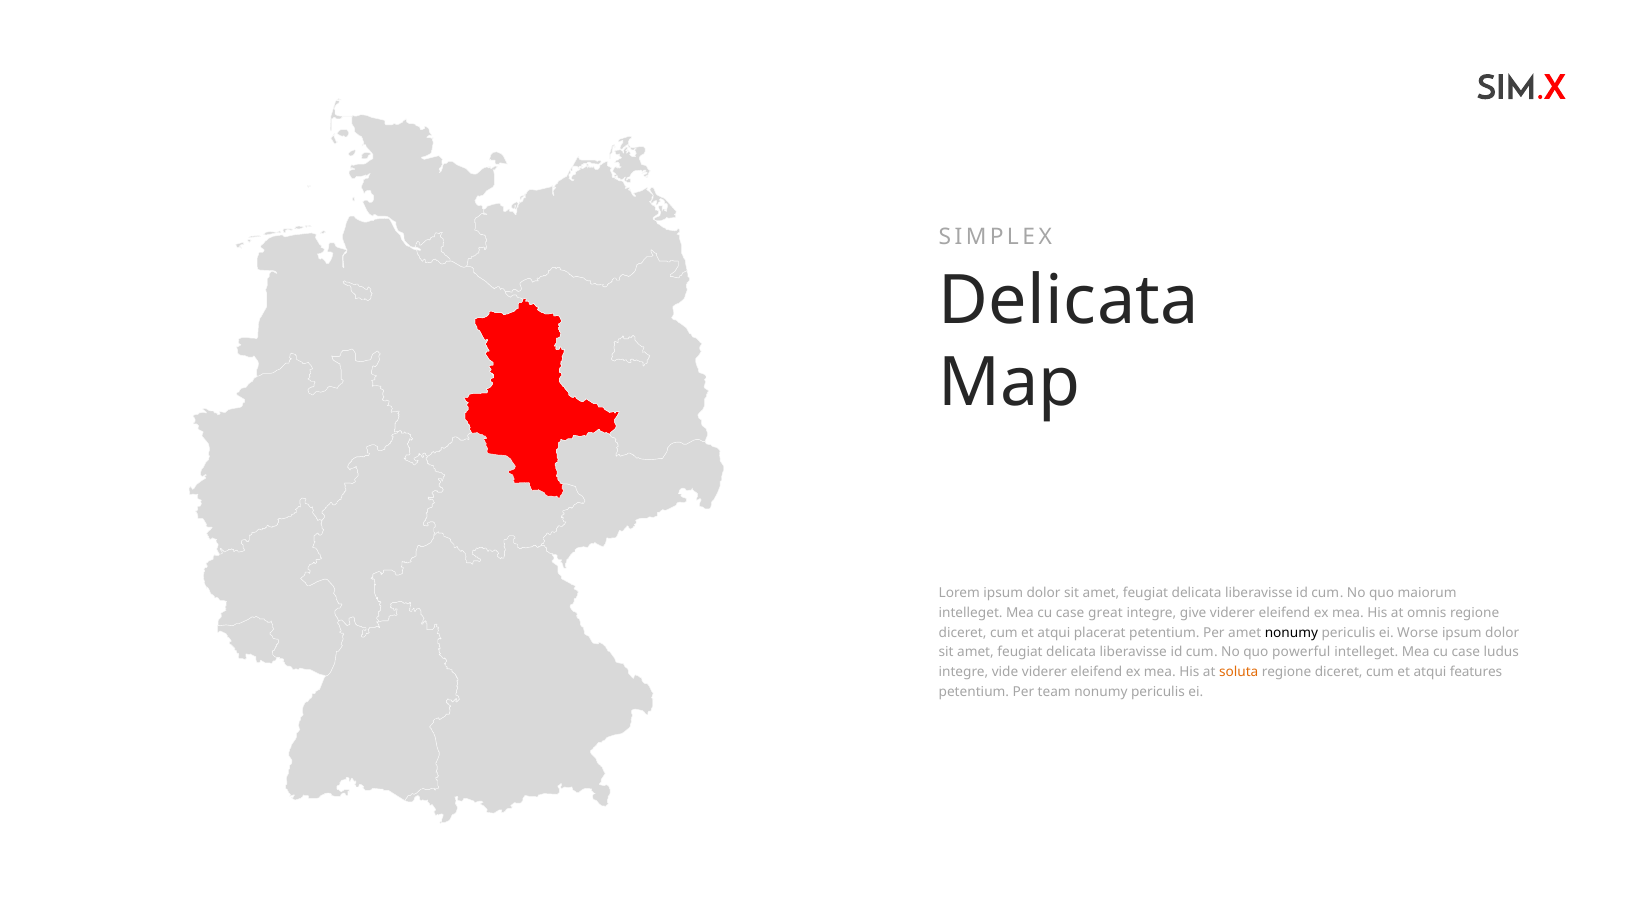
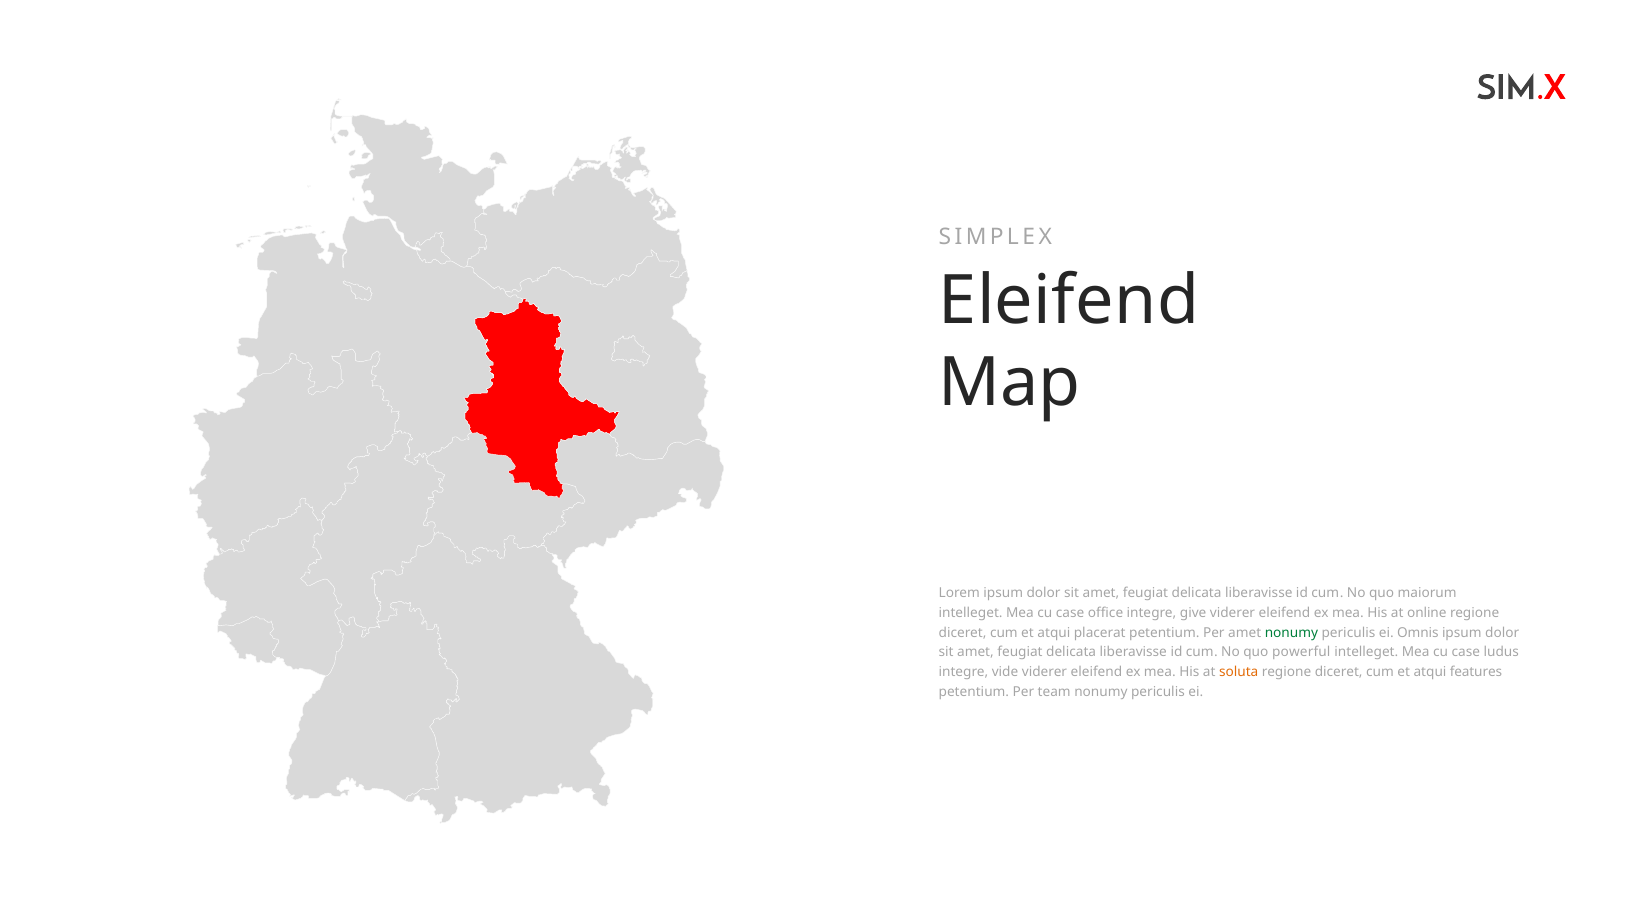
Delicata: Delicata -> Eleifend (1069, 301)
great: great -> office (1106, 613)
omnis: omnis -> online (1427, 613)
nonumy colour: black -> green (1291, 633)
Worse: Worse -> Omnis (1418, 633)
